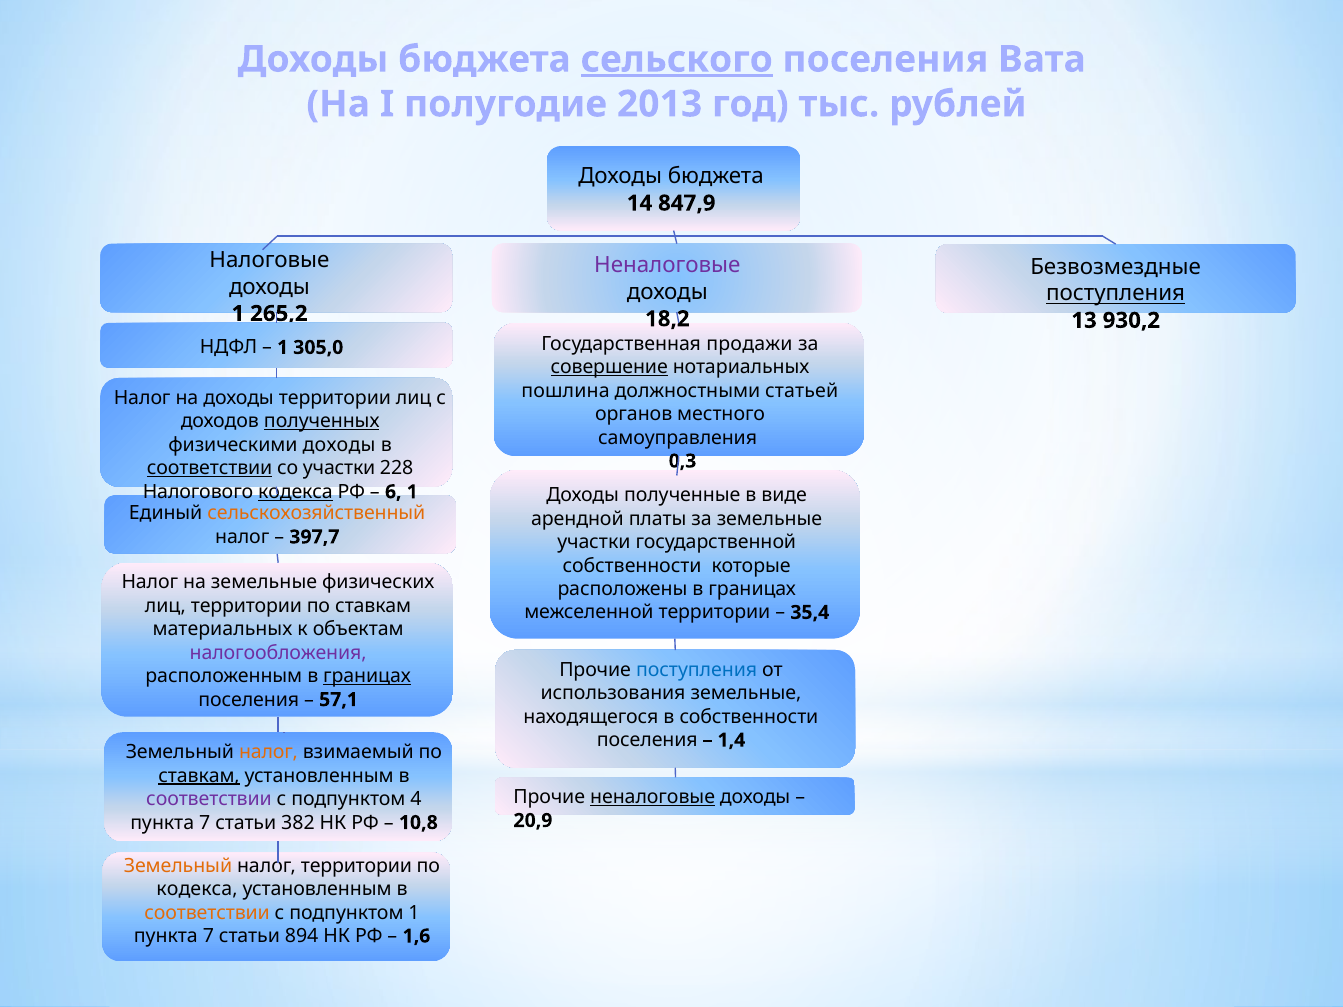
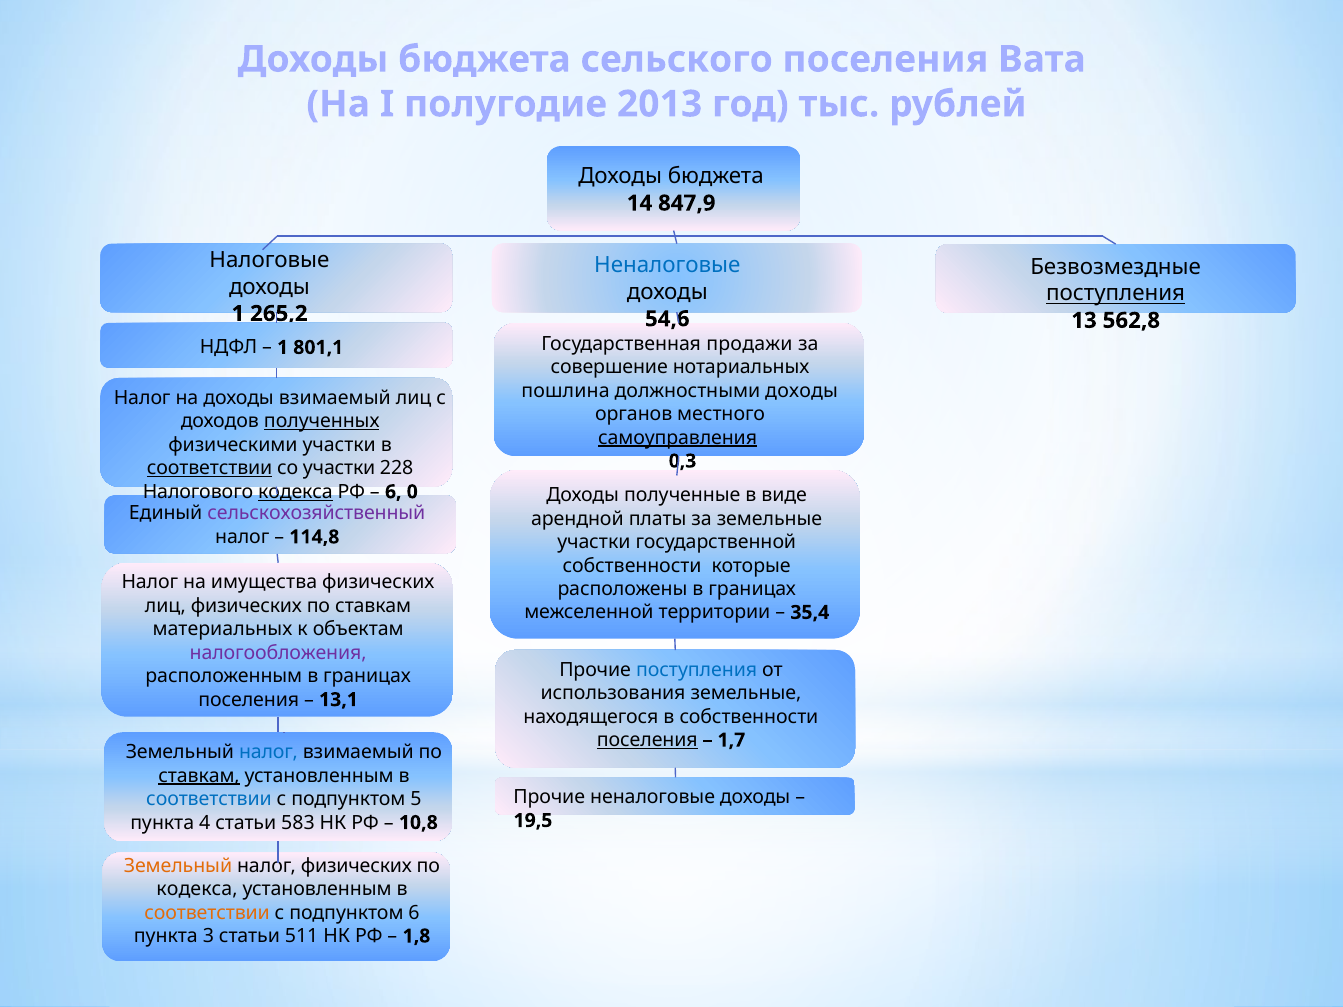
сельского underline: present -> none (677, 59)
Неналоговые colour: purple -> blue (667, 265)
18,2: 18,2 -> 54,6 (667, 319)
930,2: 930,2 -> 562,8 (1131, 321)
305,0: 305,0 -> 801,1 (318, 348)
совершение underline: present -> none (609, 367)
должностными статьей: статьей -> доходы (802, 391)
доходы территории: территории -> взимаемый (335, 398)
самоуправления underline: none -> present (678, 438)
физическими доходы: доходы -> участки (339, 445)
6 1: 1 -> 0 (412, 492)
сельскохозяйственный colour: orange -> purple (316, 514)
397,7: 397,7 -> 114,8 (314, 537)
на земельные: земельные -> имущества (264, 583)
лиц территории: территории -> физических (246, 606)
границах underline: present -> none (367, 676)
57,1: 57,1 -> 13,1 (339, 700)
поселения underline: none -> present (647, 740)
1,4: 1,4 -> 1,7 (731, 740)
налог colour: orange -> blue (269, 752)
неналоговые underline: present -> none (653, 797)
соответствии colour: purple -> blue (209, 799)
4: 4 -> 5 (416, 799)
7: 7 -> 4 (205, 823)
382: 382 -> 583 (298, 823)
20,9: 20,9 -> 19,5 (533, 821)
налог территории: территории -> физических (356, 866)
подпунктом 1: 1 -> 6 (414, 913)
7: 7 -> 3 (208, 936)
894: 894 -> 511 (302, 936)
1,6: 1,6 -> 1,8 (416, 936)
